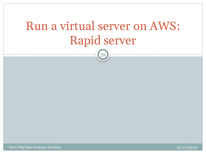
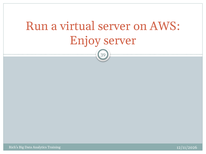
Rapid: Rapid -> Enjoy (85, 41)
